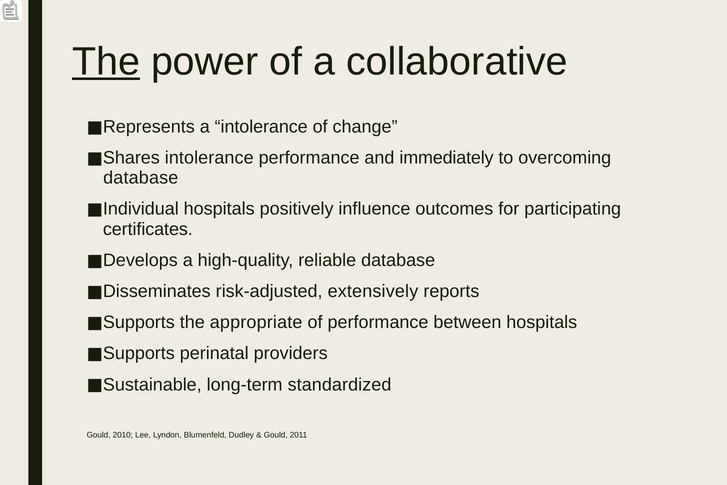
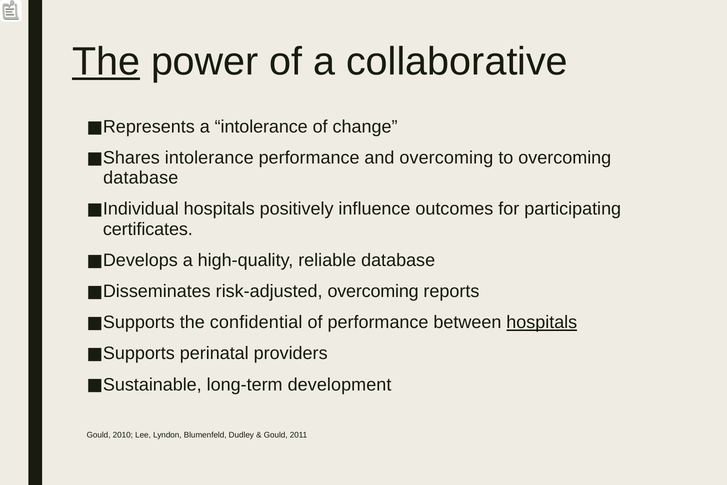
and immediately: immediately -> overcoming (446, 158)
risk-adjusted extensively: extensively -> overcoming (373, 291)
appropriate: appropriate -> confidential (256, 322)
hospitals underline: none -> present (542, 322)
standardized: standardized -> development (340, 384)
